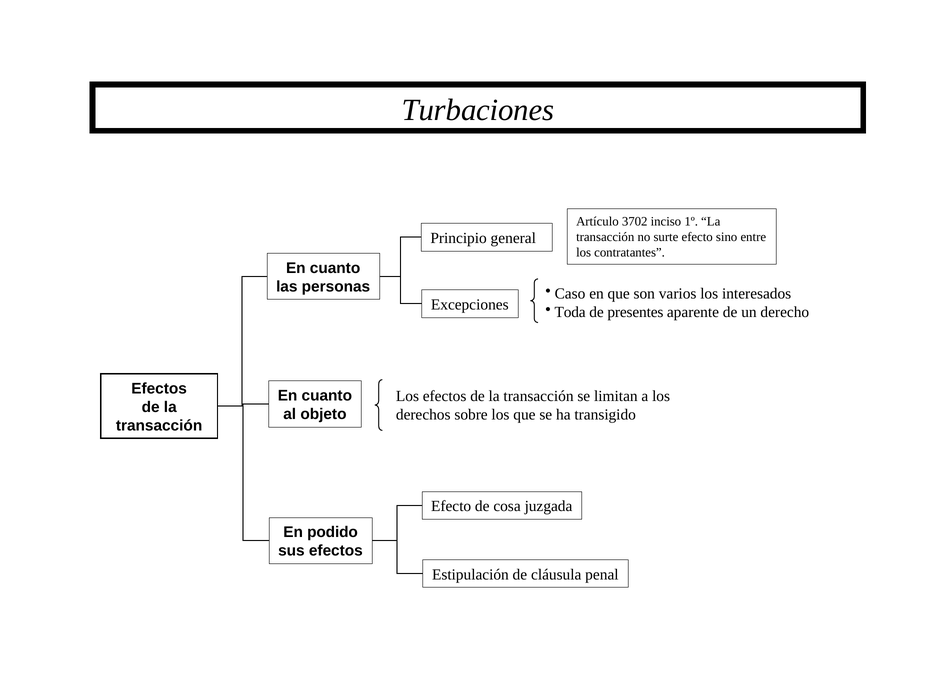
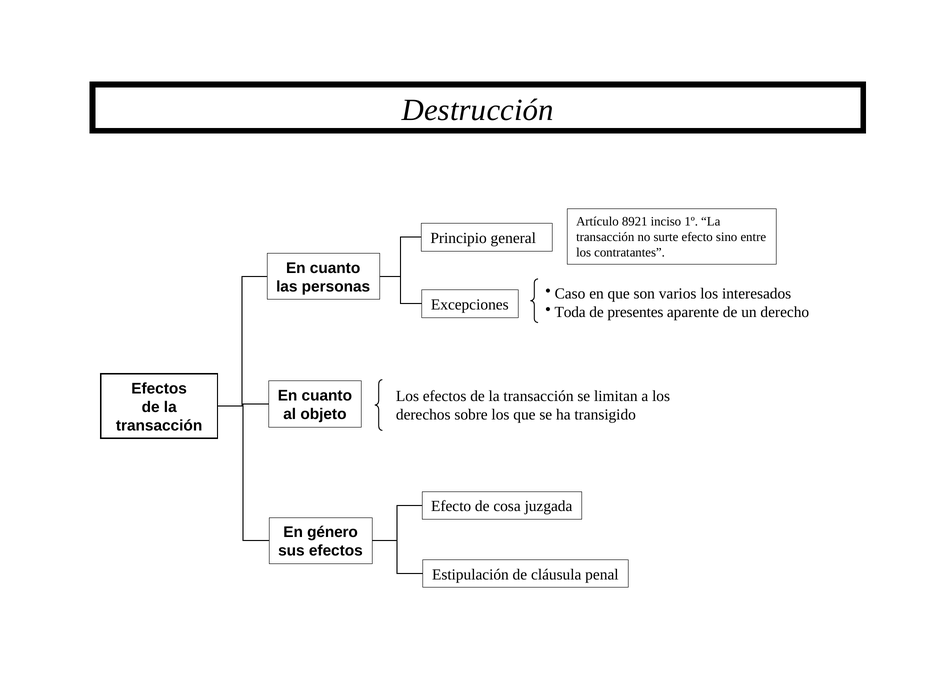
Turbaciones: Turbaciones -> Destrucción (478, 110)
3702: 3702 -> 8921 (635, 222)
podido: podido -> género (333, 532)
